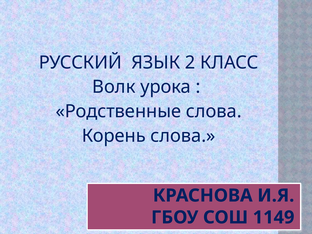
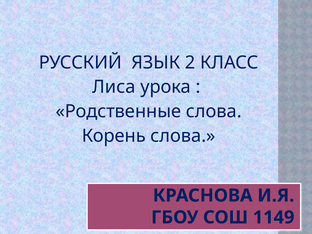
Волк: Волк -> Лиса (114, 87)
